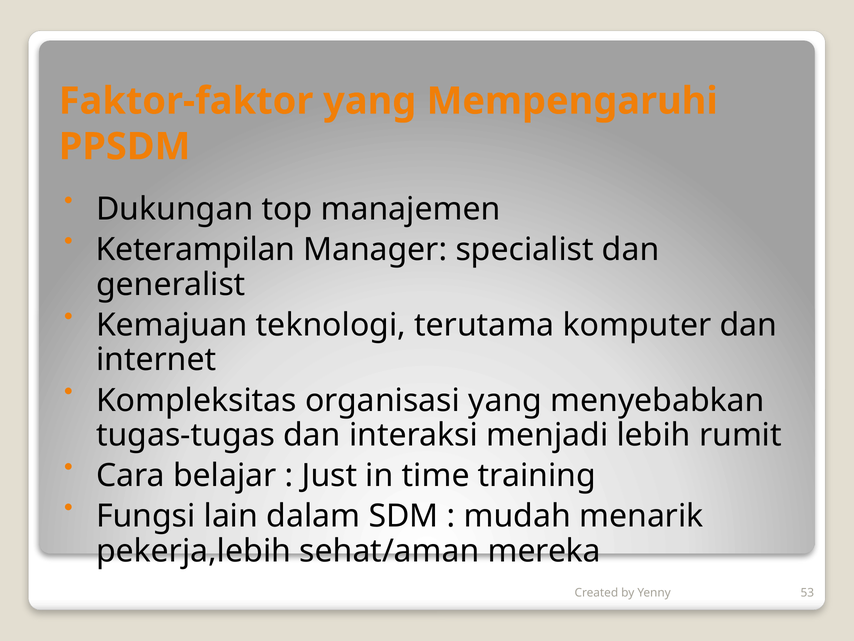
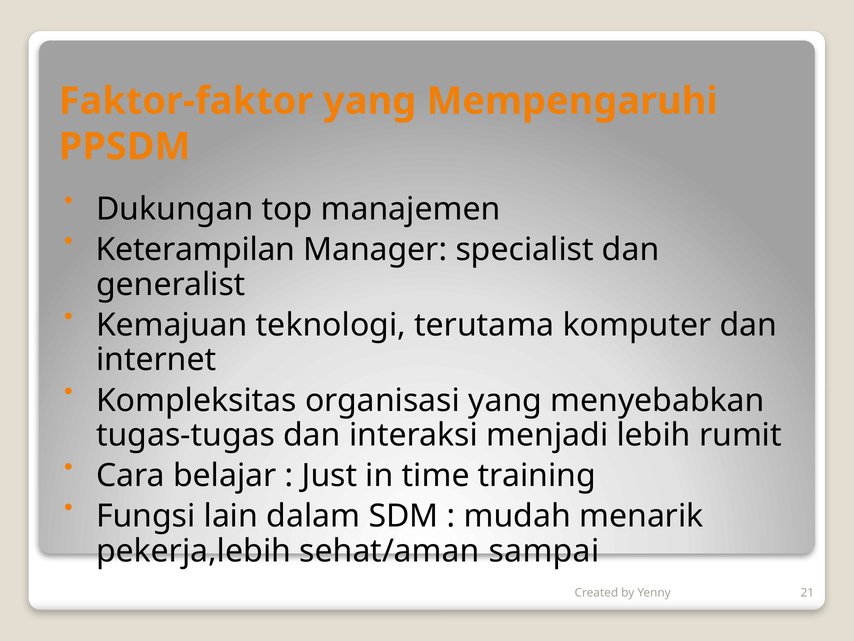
mereka: mereka -> sampai (544, 551)
53: 53 -> 21 (807, 593)
